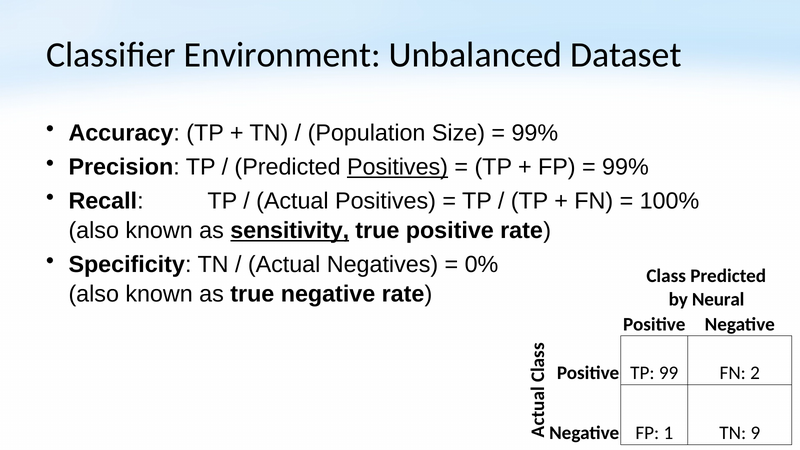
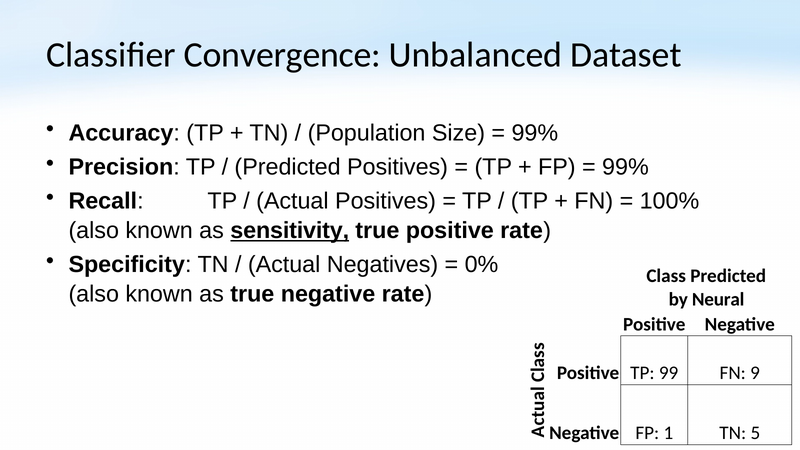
Environment: Environment -> Convergence (282, 55)
Positives underline: present -> none (398, 167)
2: 2 -> 9 (755, 373)
9: 9 -> 5 (755, 433)
